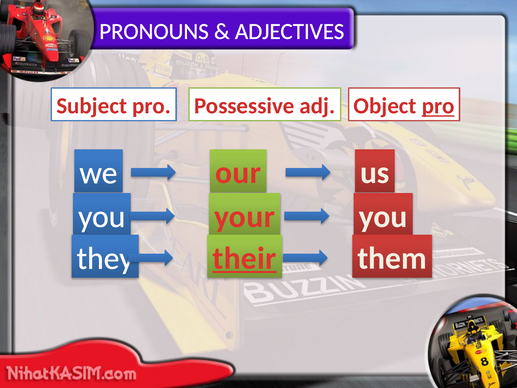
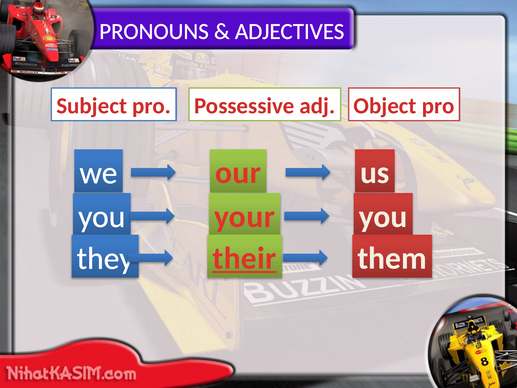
pro underline: present -> none (438, 106)
